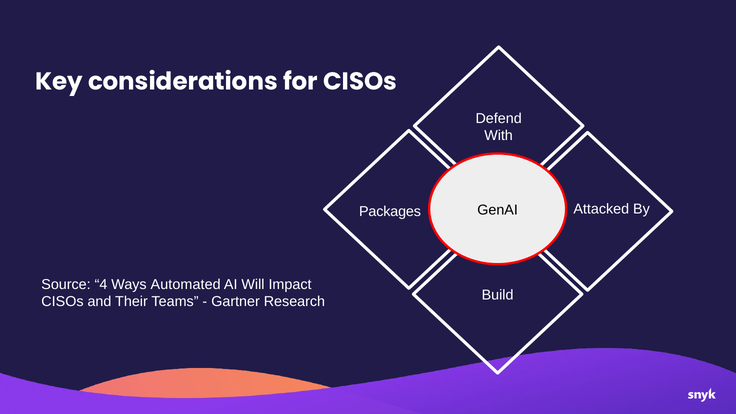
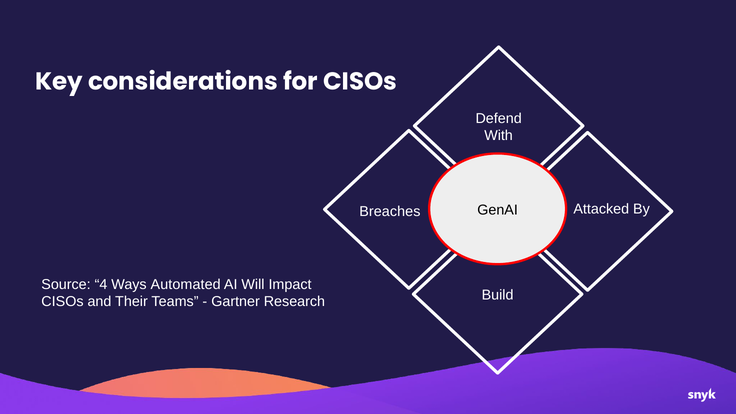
Packages: Packages -> Breaches (390, 211)
